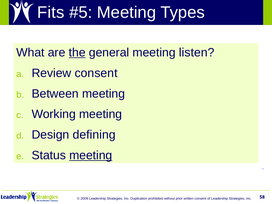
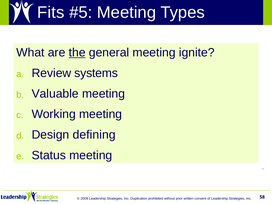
listen: listen -> ignite (197, 53)
Review consent: consent -> systems (96, 73)
Between: Between -> Valuable (55, 94)
meeting underline: present -> none (91, 155)
